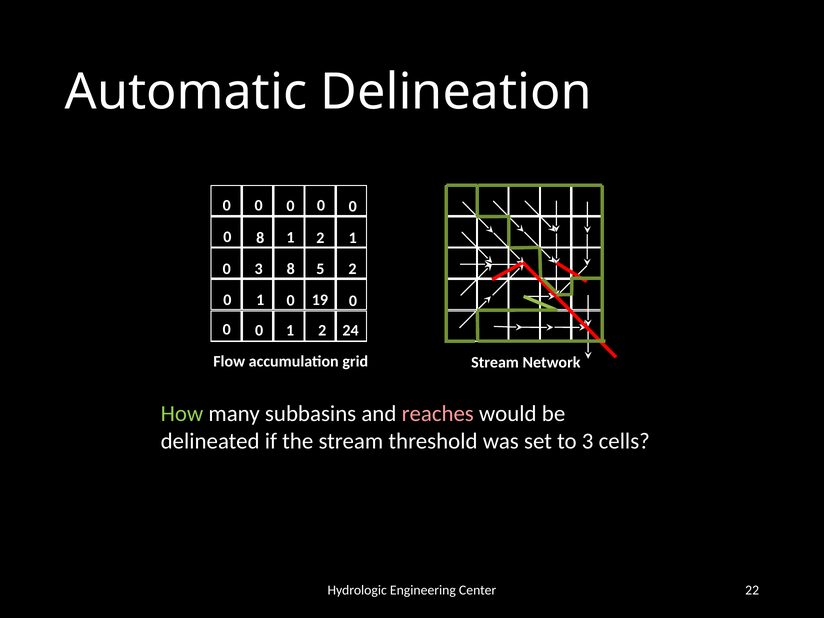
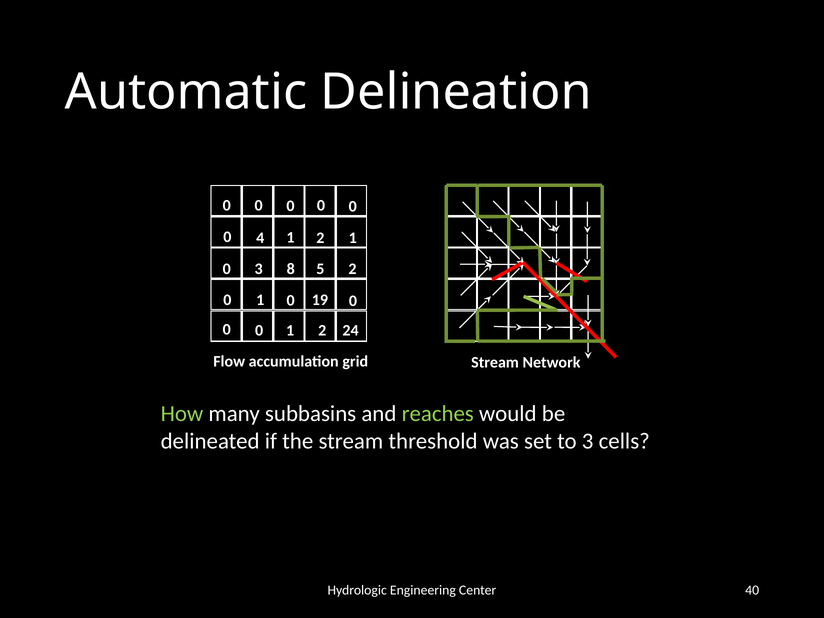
0 8: 8 -> 4 (260, 238)
reaches colour: pink -> light green (438, 414)
22: 22 -> 40 (752, 590)
